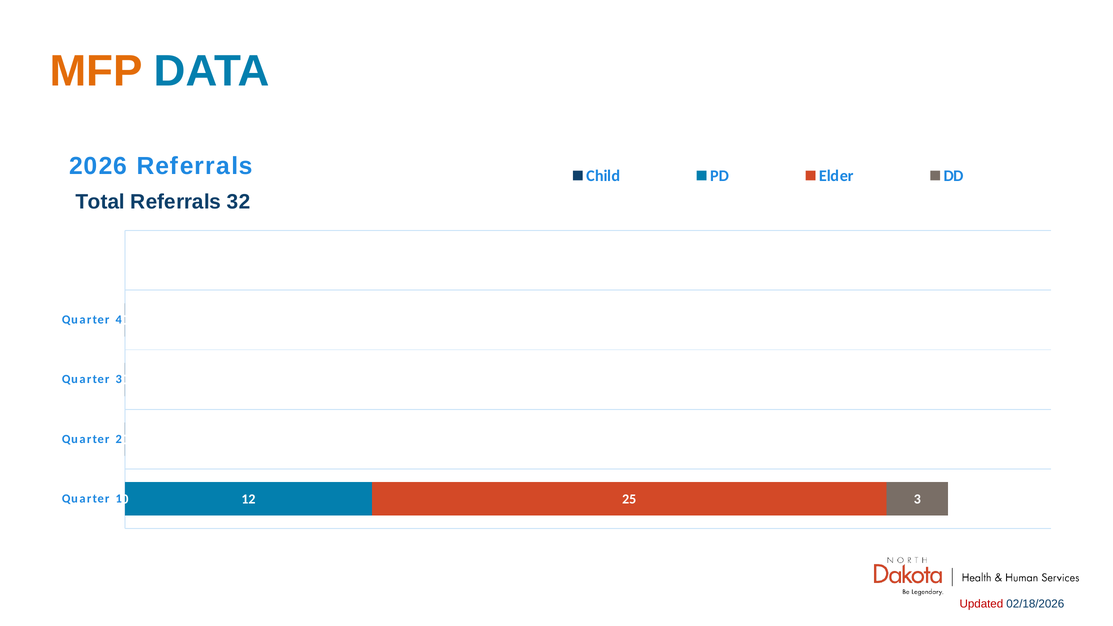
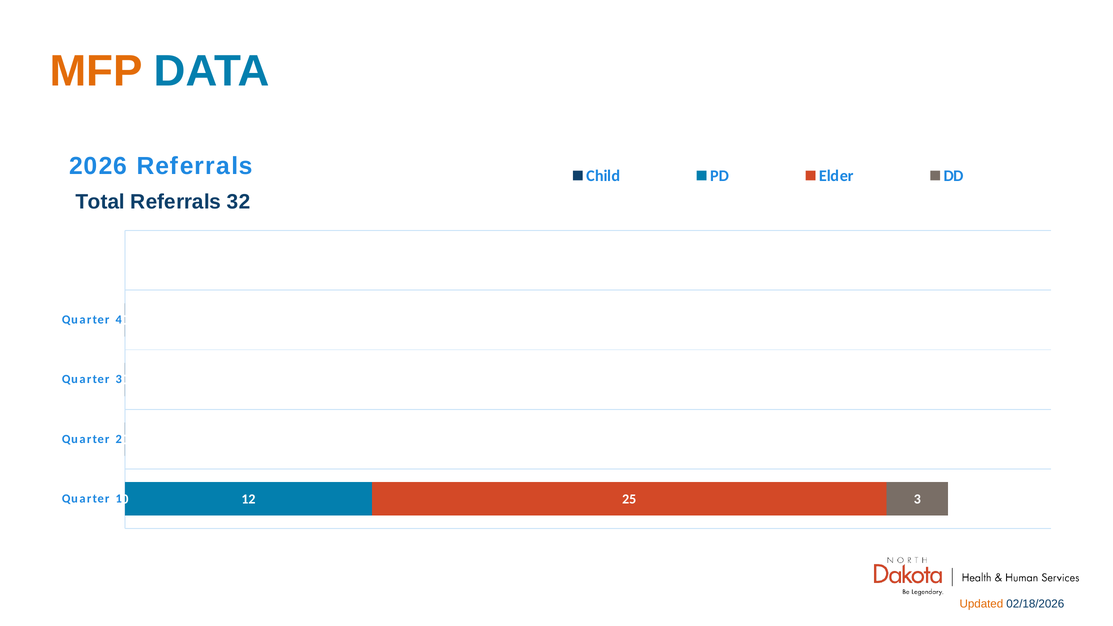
Updated colour: red -> orange (981, 604)
